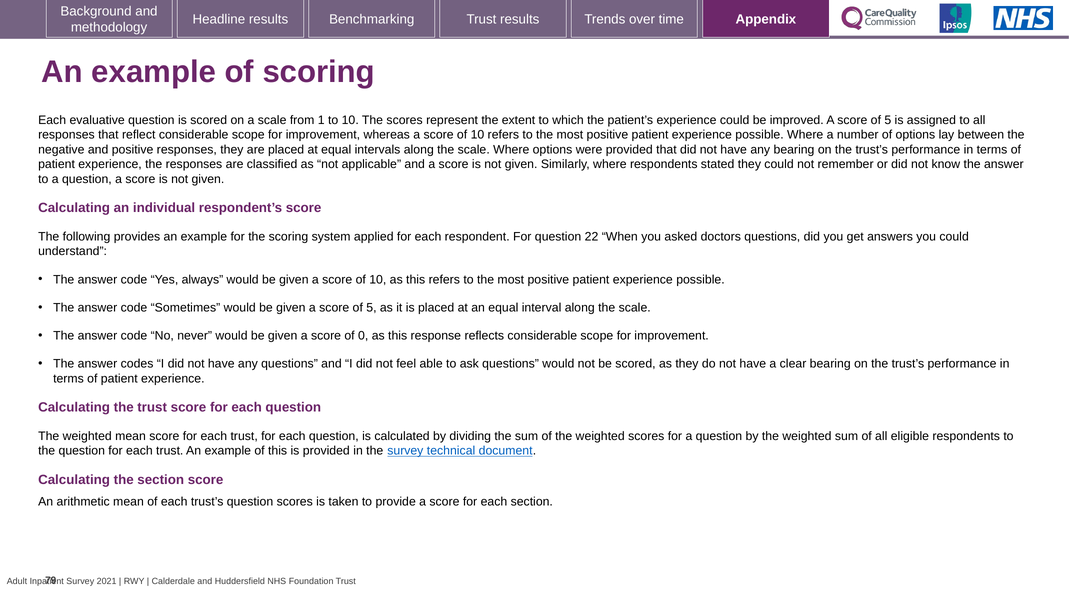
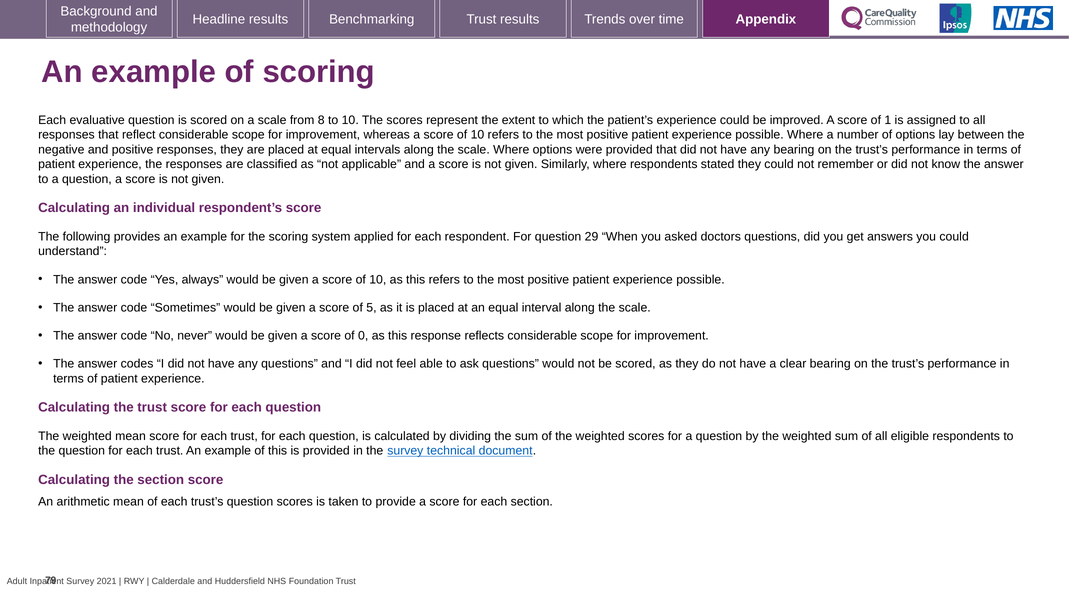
1: 1 -> 8 (321, 120)
5: 5 -> 1 (888, 120)
22: 22 -> 29 (592, 236)
